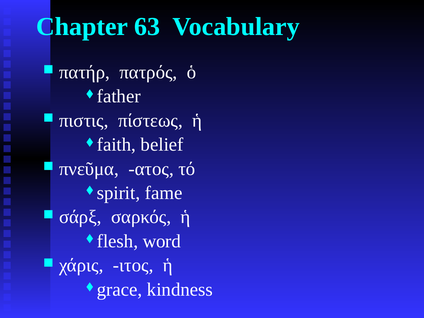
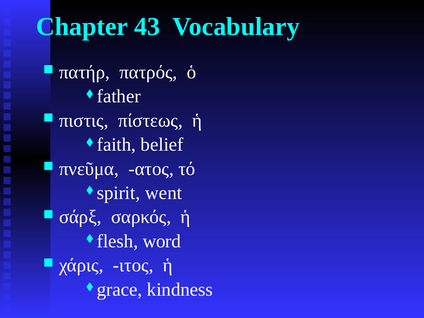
63: 63 -> 43 (147, 27)
fame: fame -> went (164, 193)
